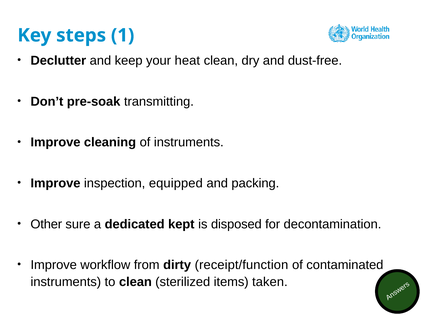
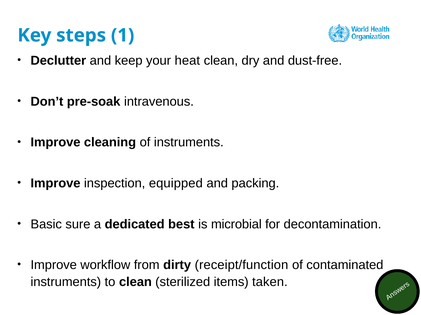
transmitting: transmitting -> intravenous (159, 102)
Other: Other -> Basic (46, 225)
kept: kept -> best (181, 225)
disposed: disposed -> microbial (236, 225)
